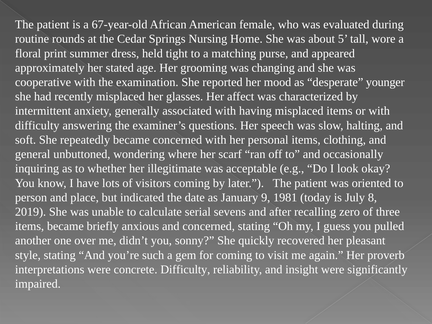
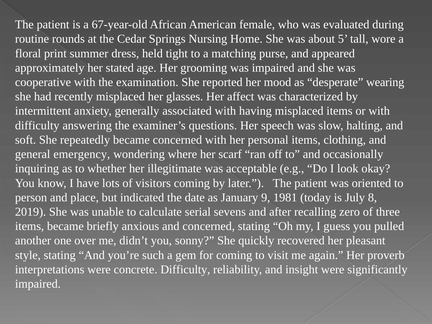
was changing: changing -> impaired (273, 68)
younger: younger -> wearing (385, 82)
unbuttoned: unbuttoned -> emergency (82, 154)
